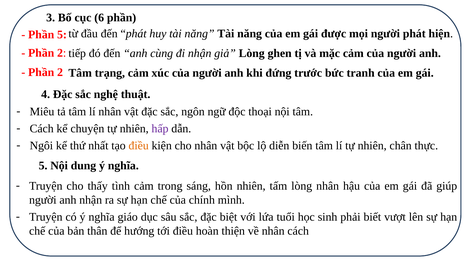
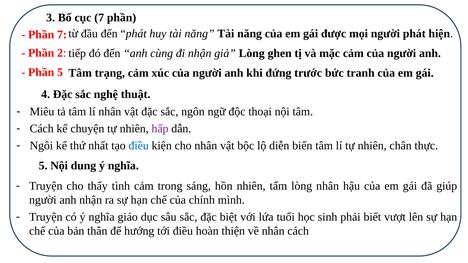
cục 6: 6 -> 7 (99, 18)
Phần 5: 5 -> 7 (62, 35)
2: 2 -> 5 (60, 72)
điều colour: orange -> blue (139, 146)
